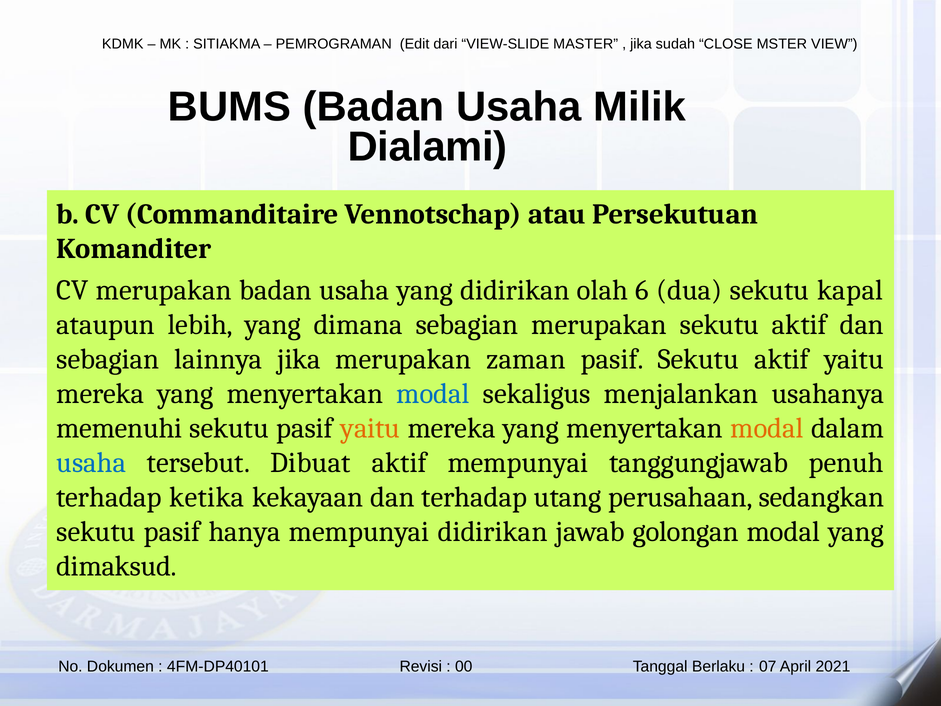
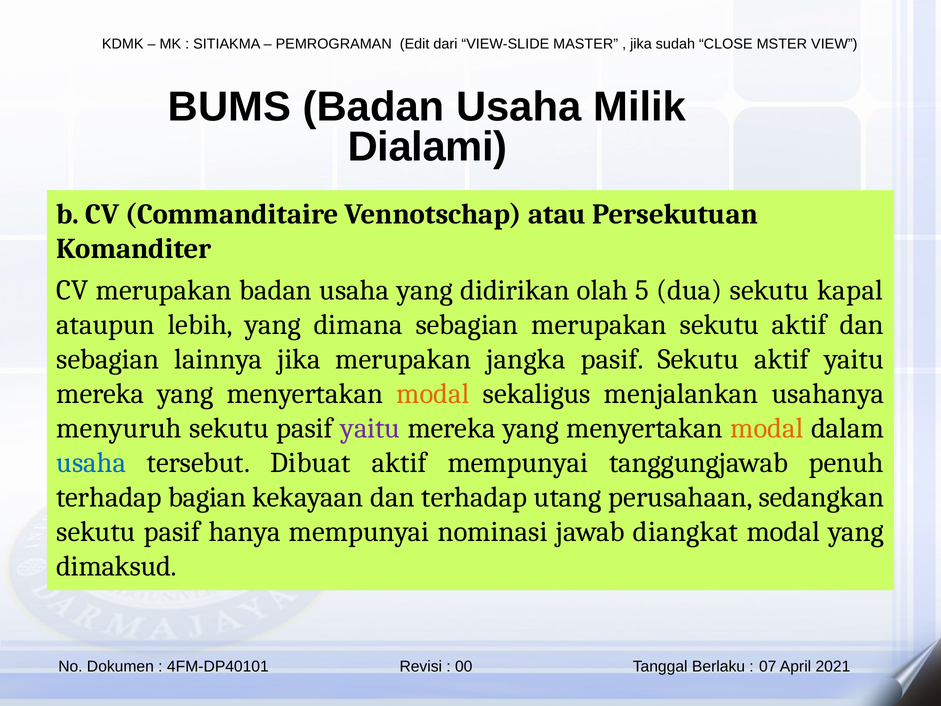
6: 6 -> 5 (642, 290)
zaman: zaman -> jangka (526, 359)
modal colour: blue -> orange (433, 394)
memenuhi: memenuhi -> menyuruh (119, 428)
yaitu colour: orange -> purple (370, 428)
ketika: ketika -> bagian (207, 497)
mempunyai didirikan: didirikan -> nominasi (493, 532)
golongan: golongan -> diangkat (686, 532)
